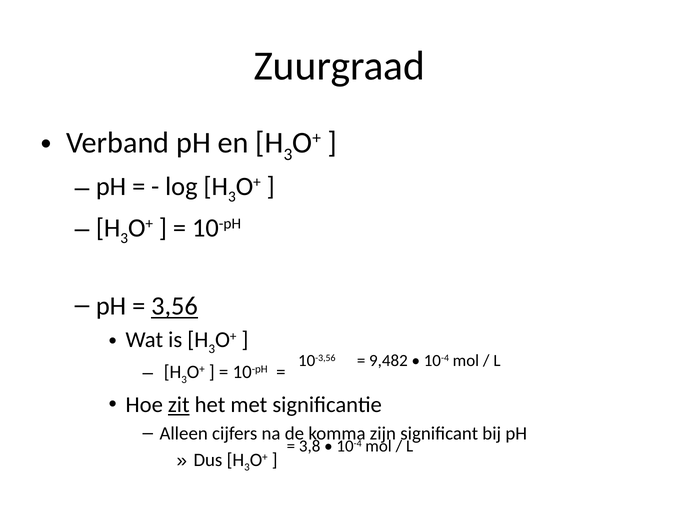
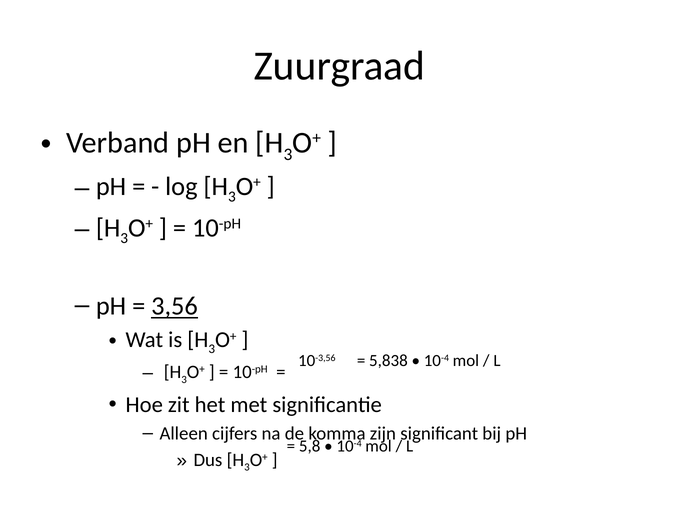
9,482: 9,482 -> 5,838 (388, 360)
zit underline: present -> none (179, 404)
3,8: 3,8 -> 5,8 (310, 445)
